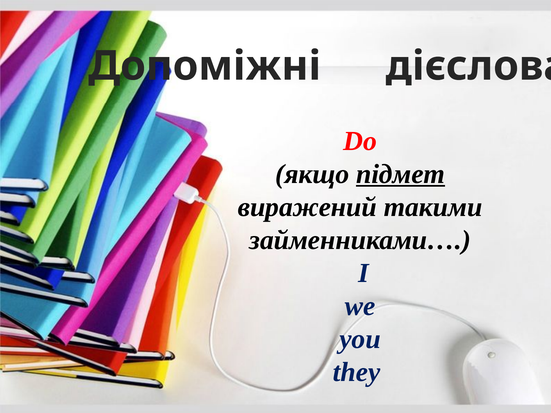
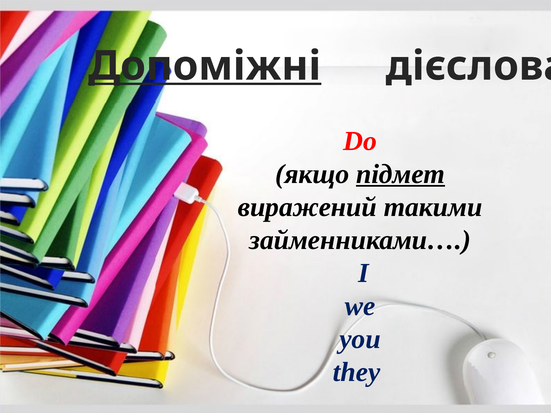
Допоміжні underline: none -> present (205, 66)
